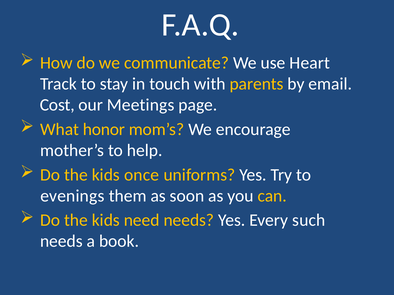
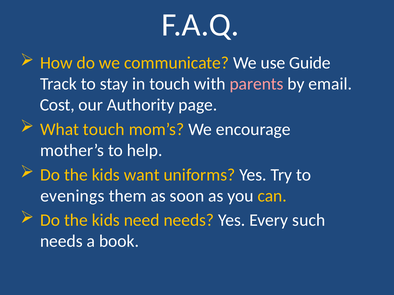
Heart: Heart -> Guide (310, 63)
parents colour: yellow -> pink (257, 84)
Meetings: Meetings -> Authority (141, 105)
What honor: honor -> touch (104, 130)
once: once -> want (142, 175)
